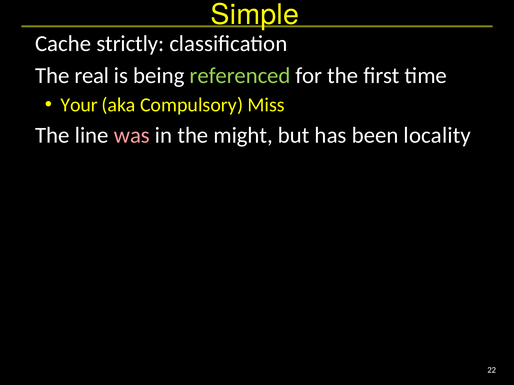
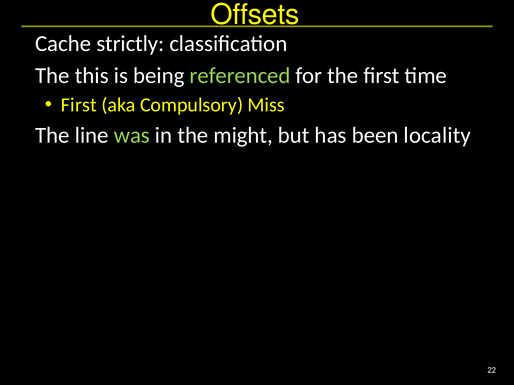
Simple: Simple -> Offsets (255, 15)
real: real -> this (92, 76)
Your: Your -> First (79, 105)
was colour: pink -> light green (132, 136)
